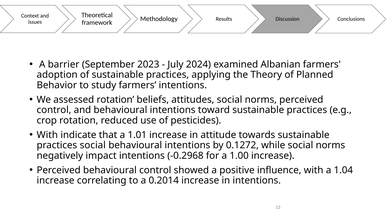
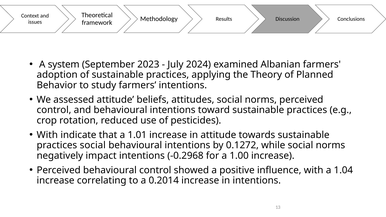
barrier: barrier -> system (64, 64)
assessed rotation: rotation -> attitude (115, 100)
